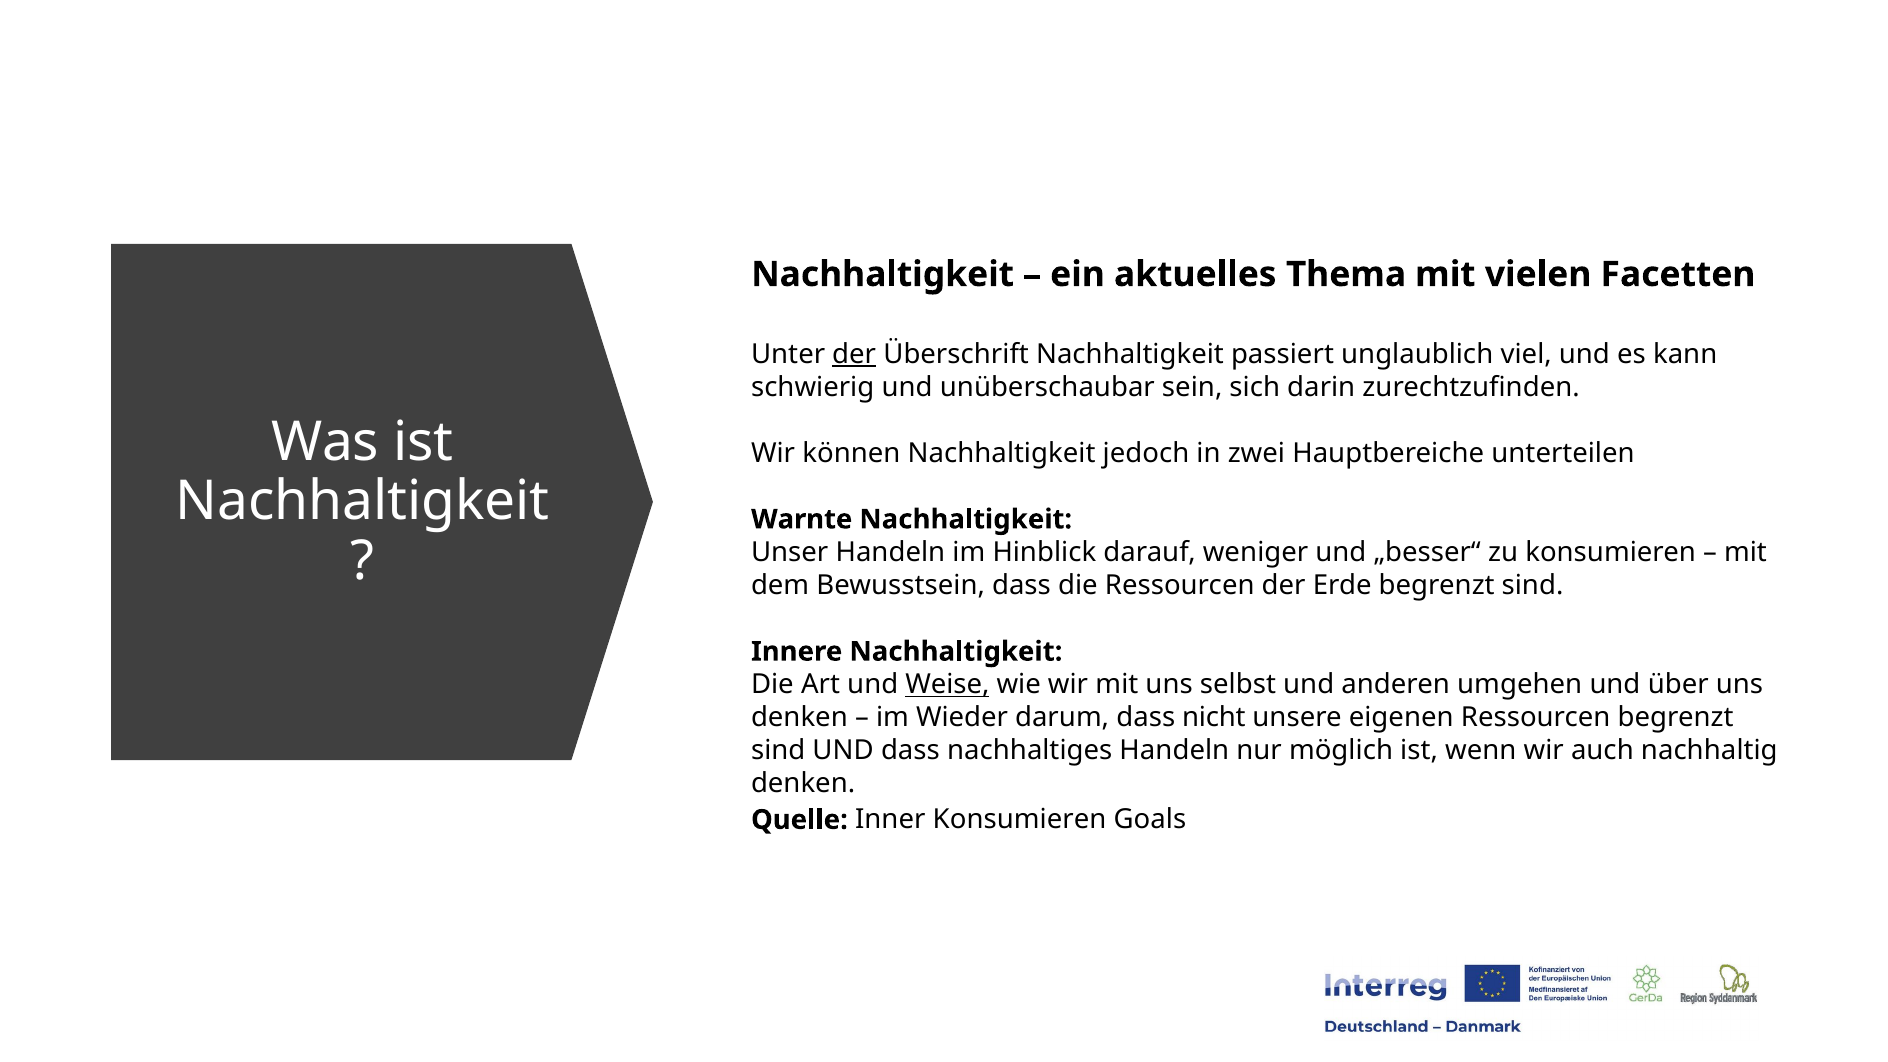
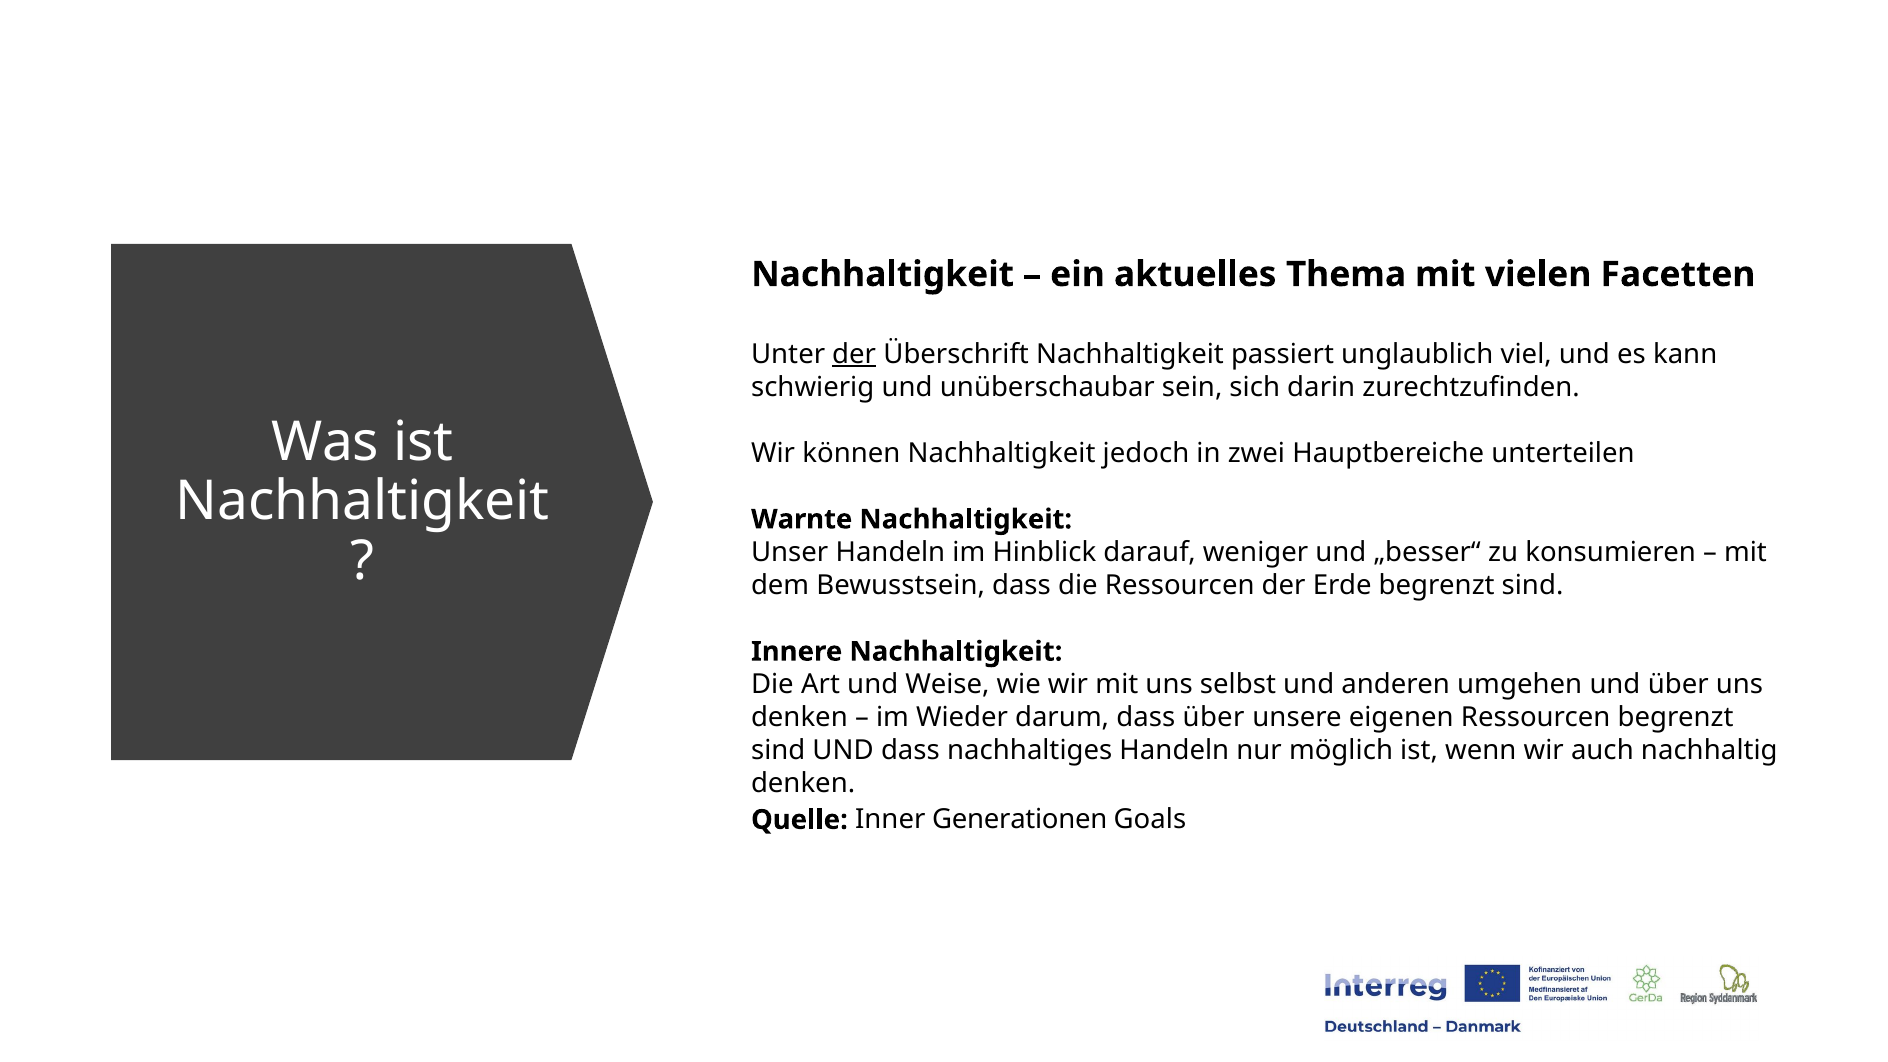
Weise underline: present -> none (947, 685)
dass nicht: nicht -> über (1214, 718)
Inner Konsumieren: Konsumieren -> Generationen (1020, 820)
